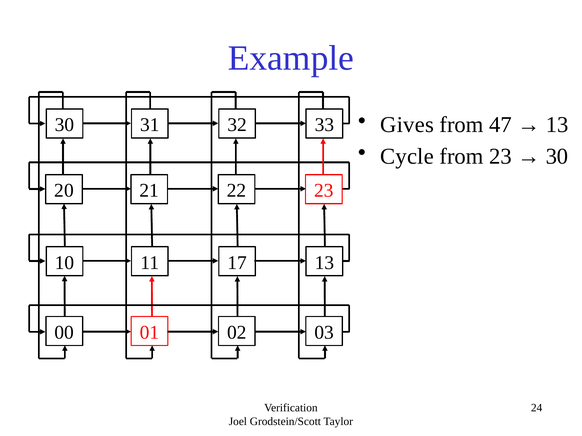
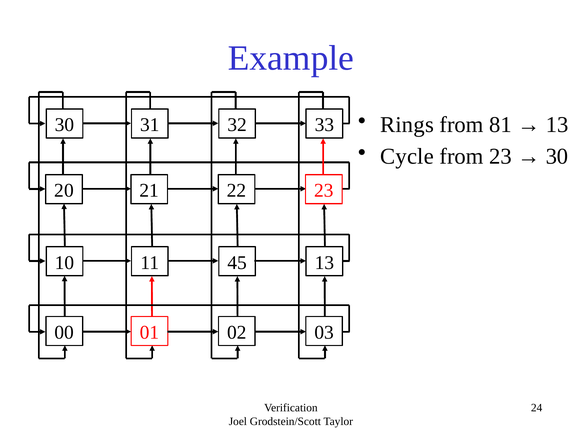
Gives: Gives -> Rings (407, 125)
47: 47 -> 81 (501, 125)
17: 17 -> 45 (237, 263)
